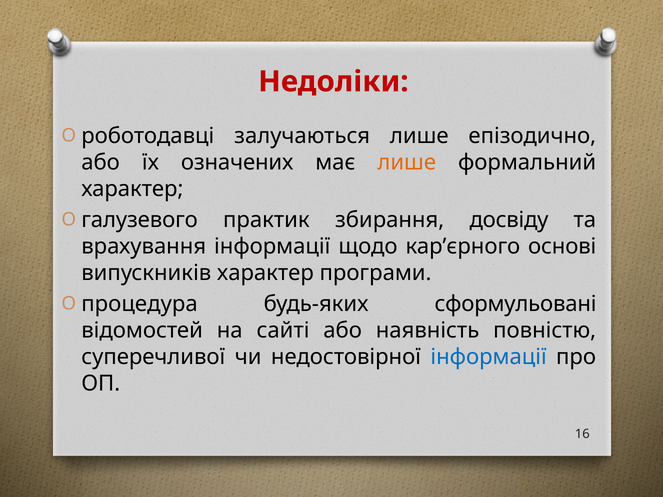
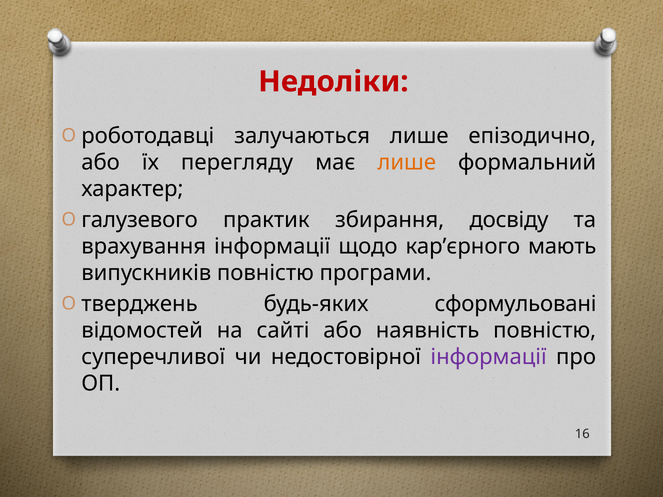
означених: означених -> перегляду (237, 163)
основі: основі -> мають (562, 247)
випускників характер: характер -> повністю (265, 273)
процедура: процедура -> тверджень (140, 304)
інформації colour: blue -> purple (489, 357)
